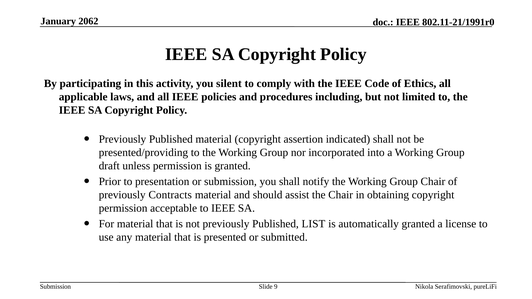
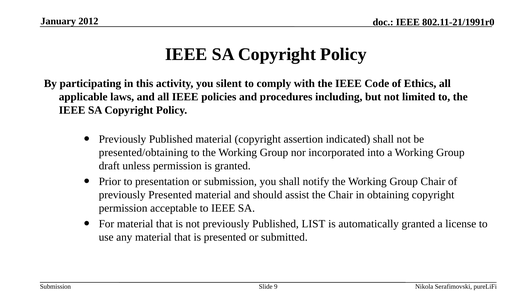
2062: 2062 -> 2012 (88, 21)
presented/providing: presented/providing -> presented/obtaining (143, 153)
previously Contracts: Contracts -> Presented (170, 195)
